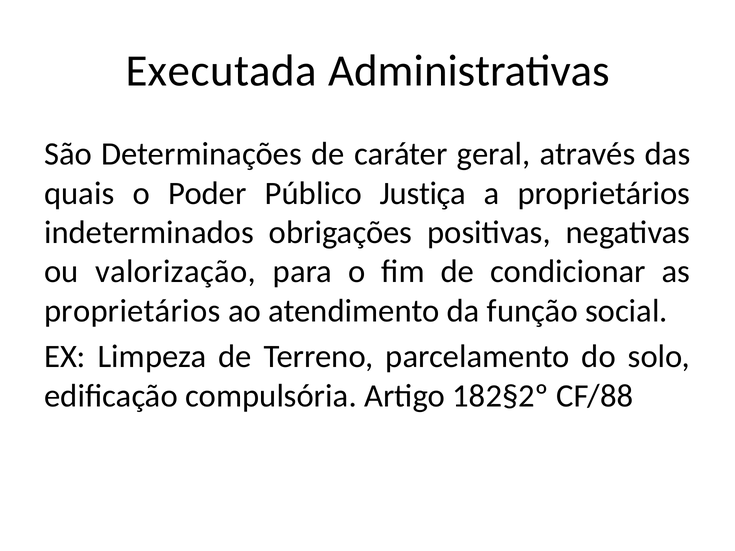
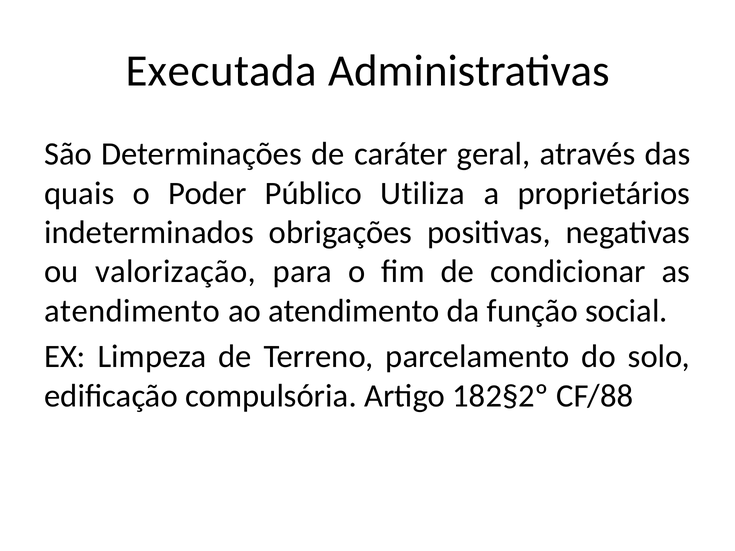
Justiça: Justiça -> Utiliza (423, 193)
proprietários: proprietários -> atendimento (132, 311)
